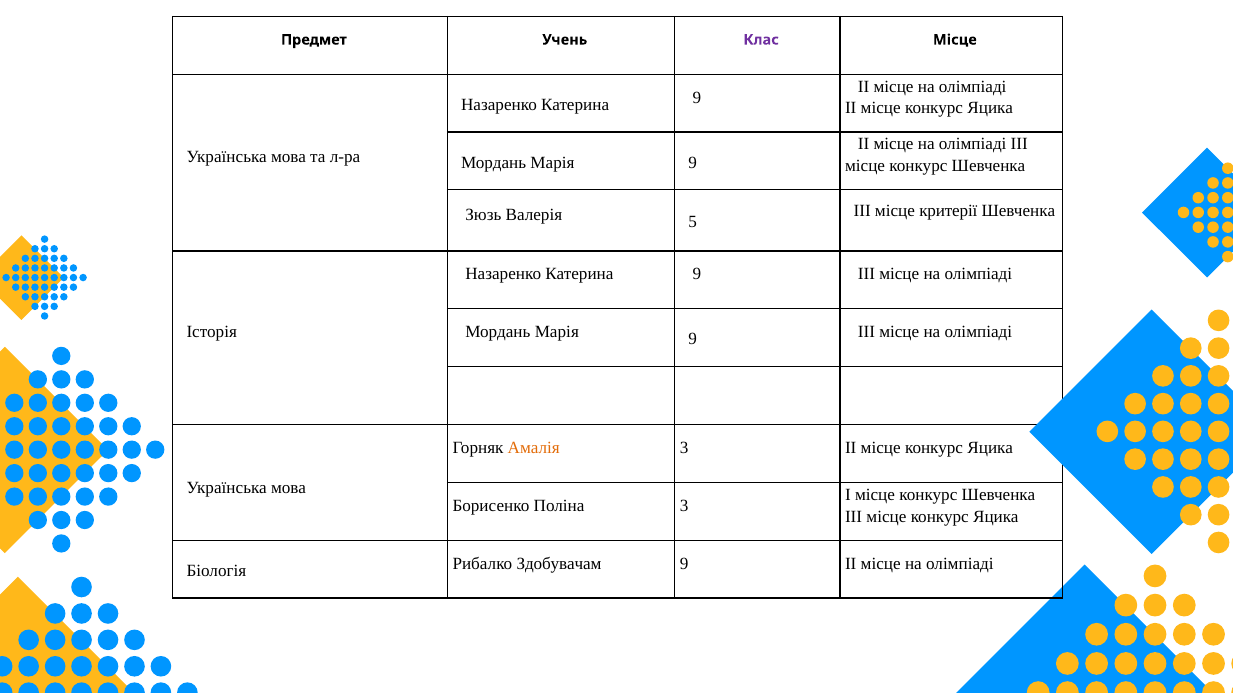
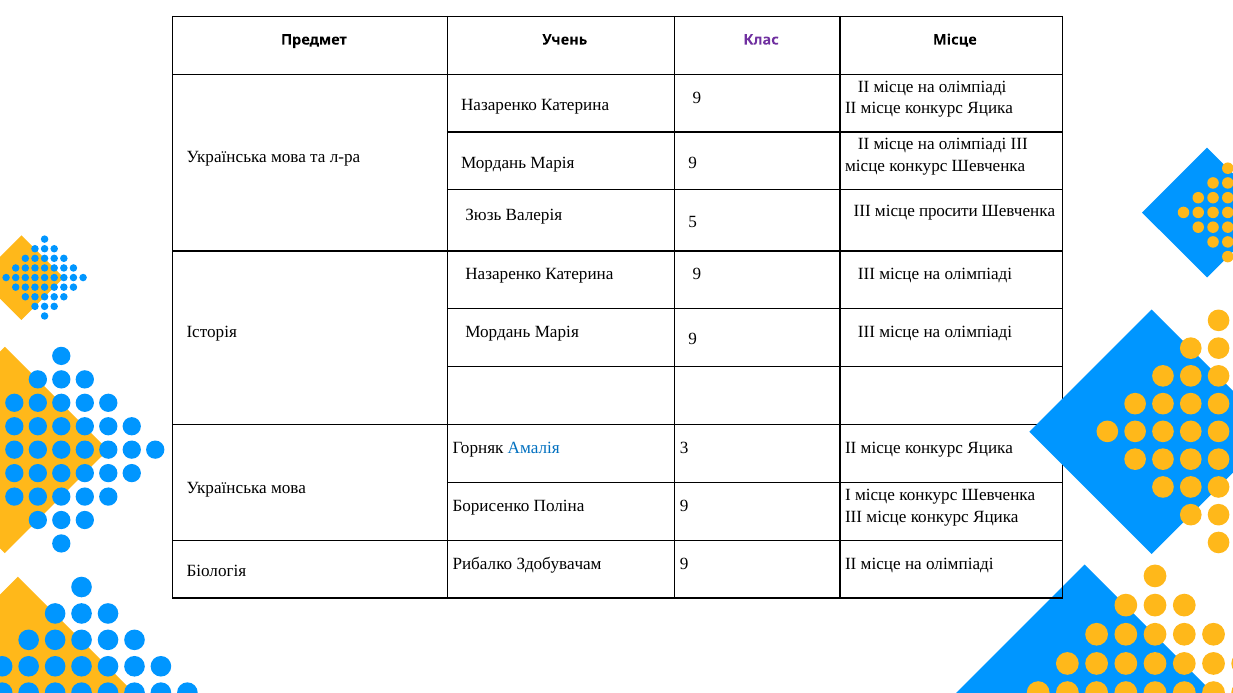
критерії: критерії -> просити (948, 211)
Амалія colour: orange -> blue (534, 448)
Поліна 3: 3 -> 9 (684, 506)
